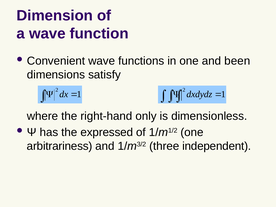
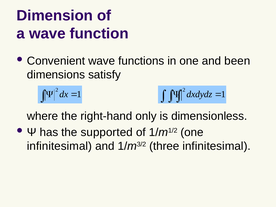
expressed: expressed -> supported (107, 132)
arbitrariness: arbitrariness -> infinitesimal (59, 146)
three independent: independent -> infinitesimal (217, 146)
